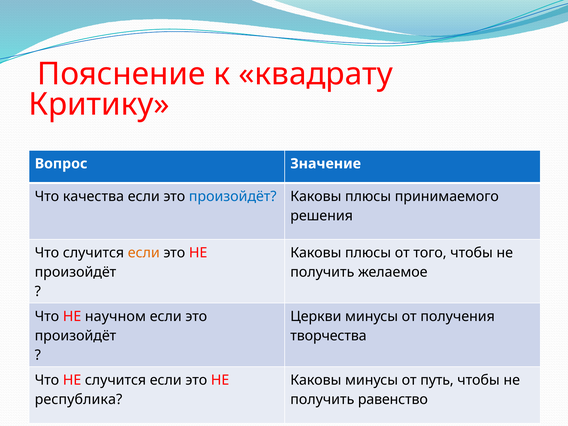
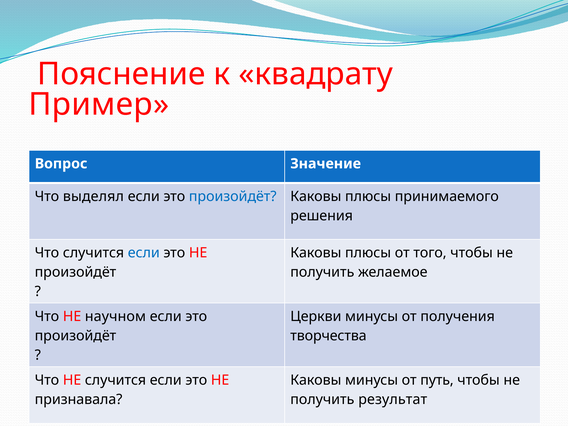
Критику: Критику -> Пример (99, 104)
качества: качества -> выделял (93, 196)
если colour: orange -> blue (144, 253)
республика: республика -> признавала (79, 399)
равенство: равенство -> результат (393, 399)
